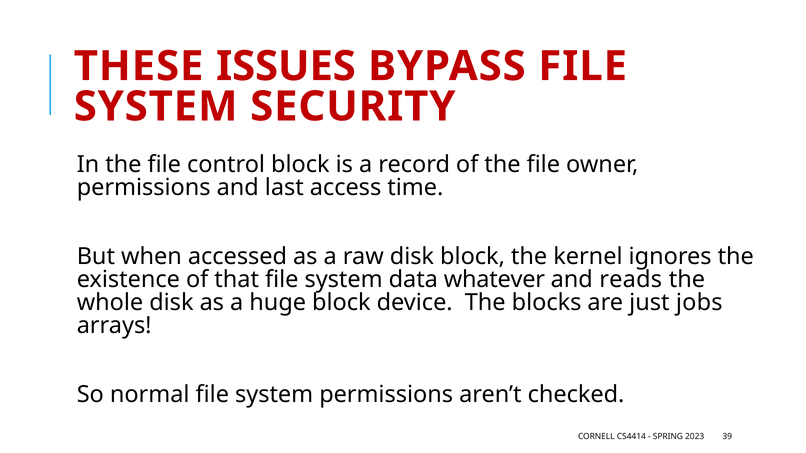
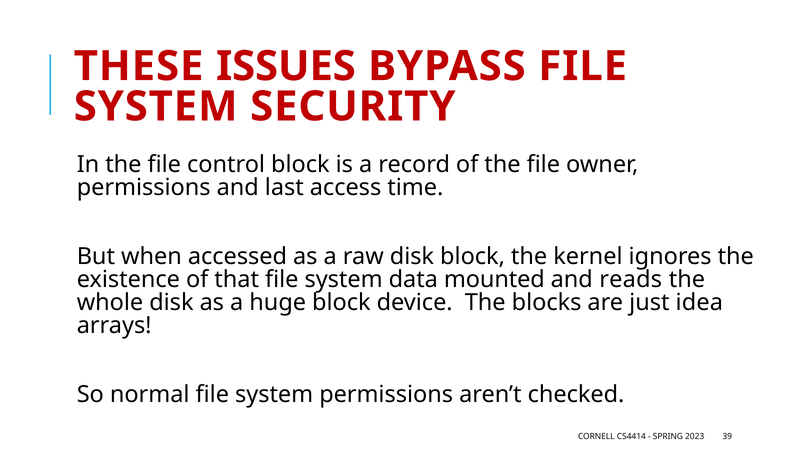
whatever: whatever -> mounted (494, 280)
jobs: jobs -> idea (699, 303)
